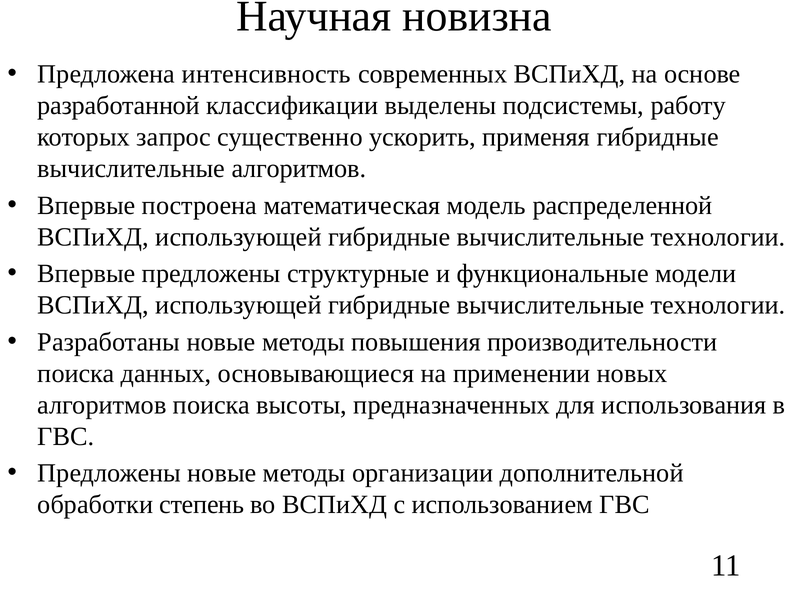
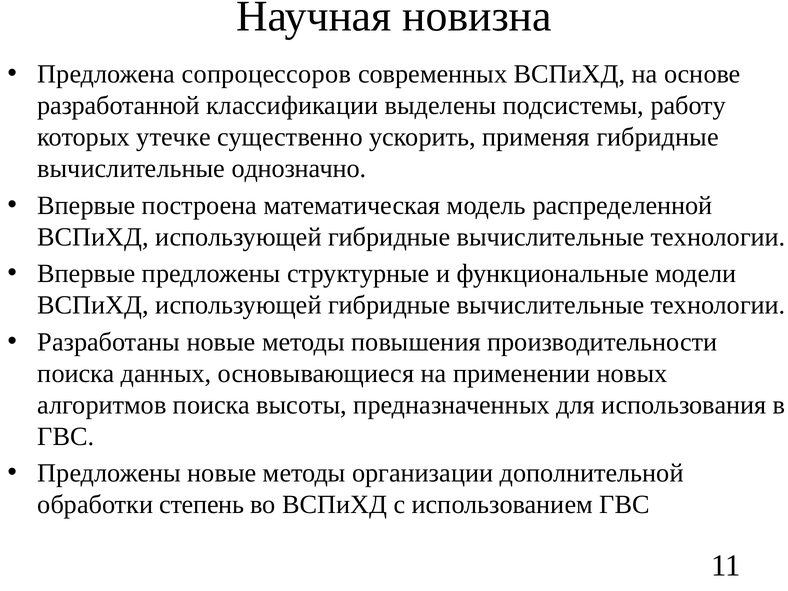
интенсивность: интенсивность -> сопроцессоров (266, 74)
запрос: запрос -> утечке (174, 137)
вычислительные алгоритмов: алгоритмов -> однозначно (299, 169)
